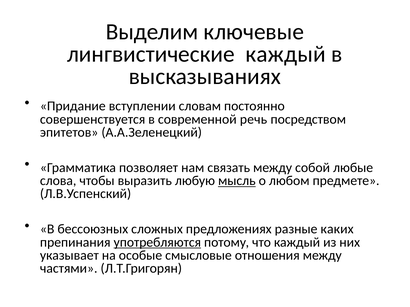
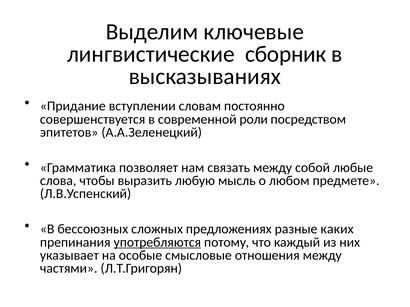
лингвистические каждый: каждый -> сборник (286, 54)
речь: речь -> роли (254, 119)
мысль underline: present -> none (237, 181)
